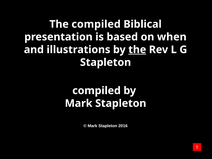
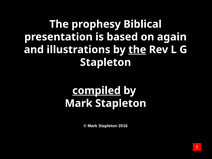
The compiled: compiled -> prophesy (96, 24)
when: when -> again (172, 37)
compiled underline: none -> present (97, 91)
